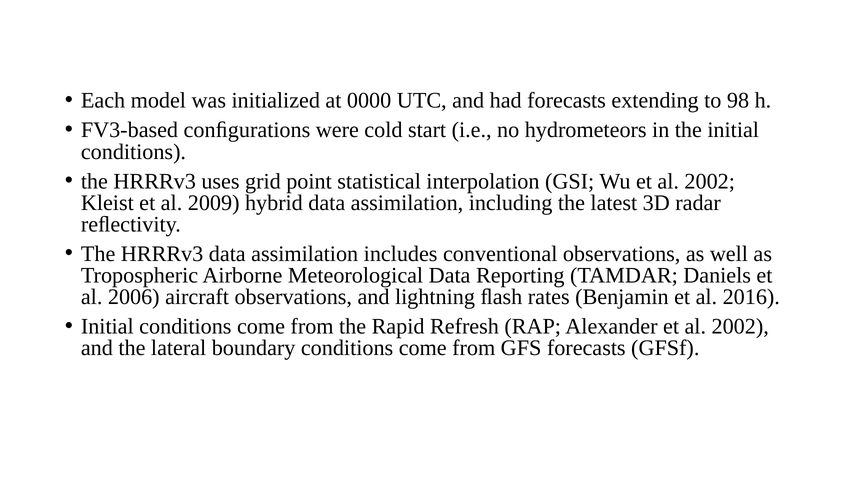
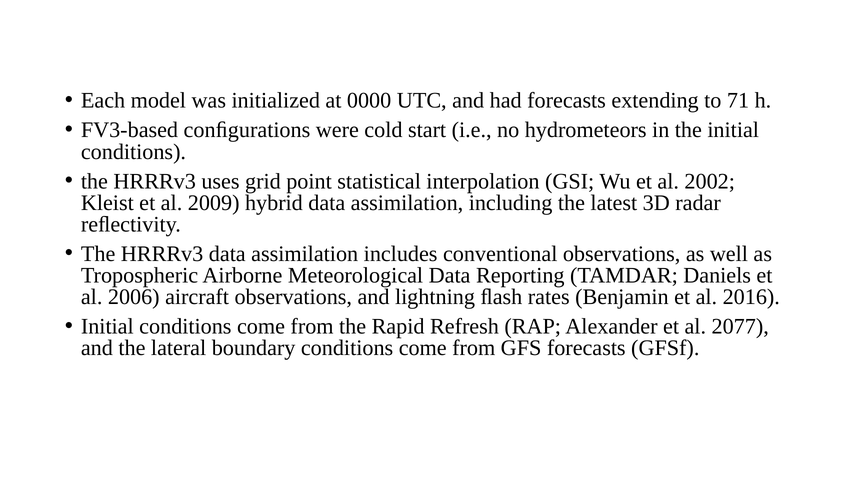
98: 98 -> 71 (738, 101)
Alexander et al 2002: 2002 -> 2077 (740, 327)
